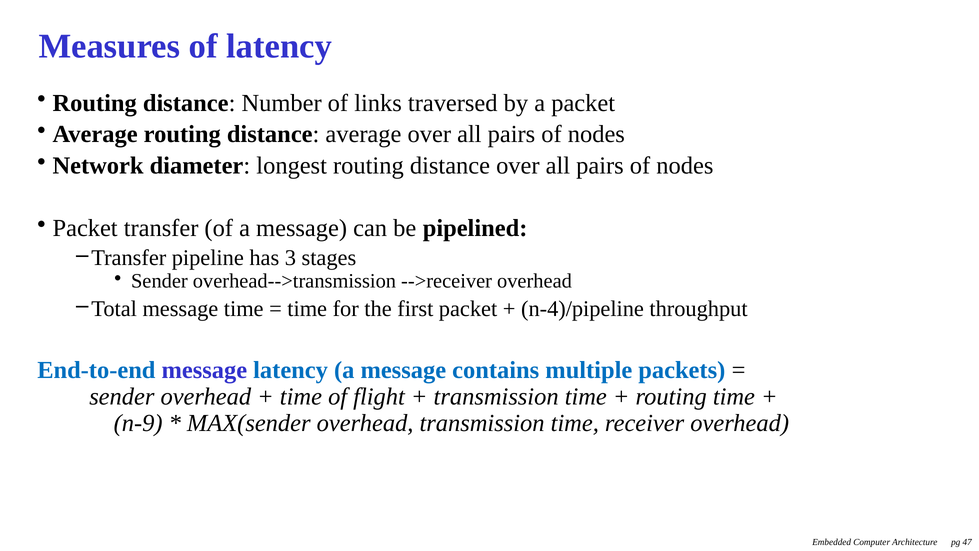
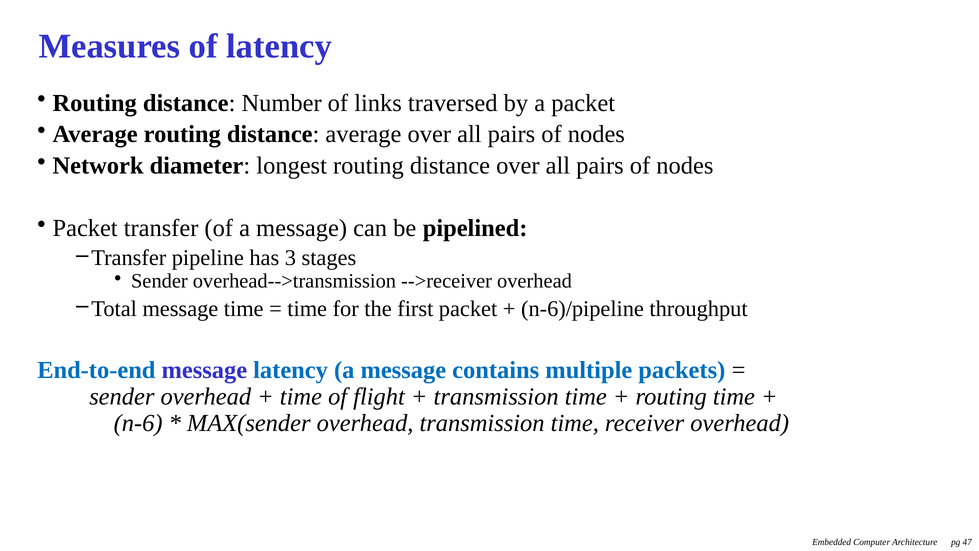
n-4)/pipeline: n-4)/pipeline -> n-6)/pipeline (582, 309)
n-9: n-9 -> n-6 (138, 423)
